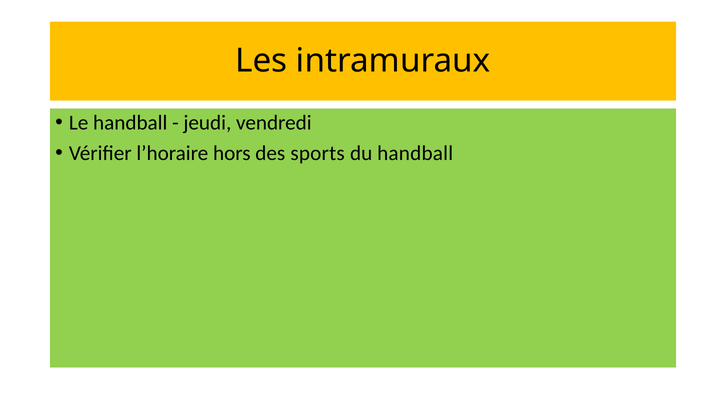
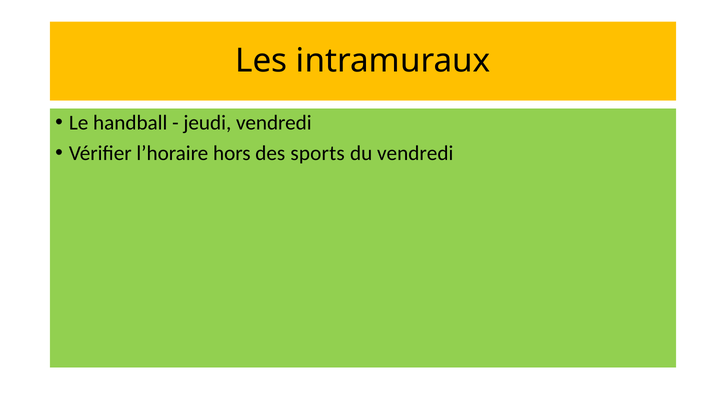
du handball: handball -> vendredi (415, 153)
